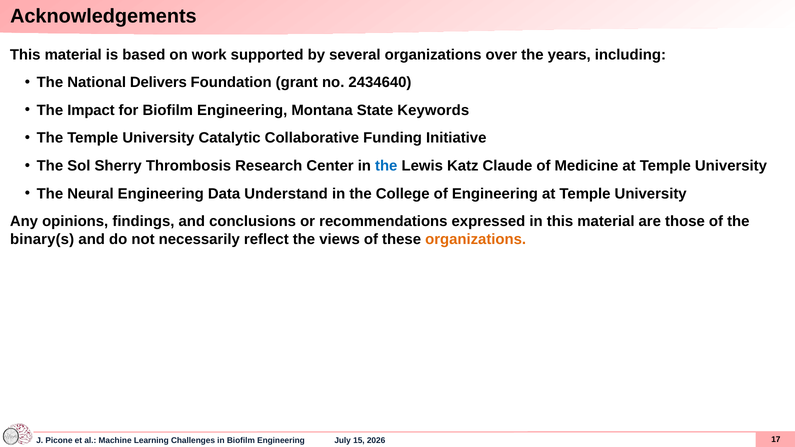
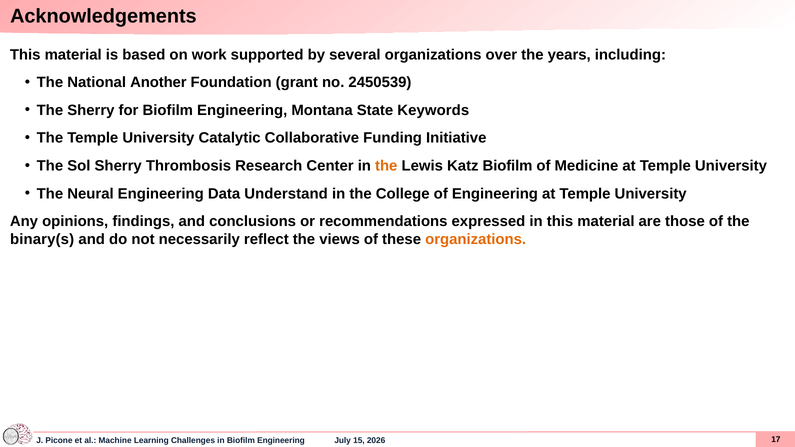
Delivers: Delivers -> Another (158, 82)
2434640: 2434640 -> 2450539 (380, 82)
The Impact: Impact -> Sherry (91, 110)
the colour: blue -> orange (386, 166)
Katz Claude: Claude -> Biofilm (508, 166)
